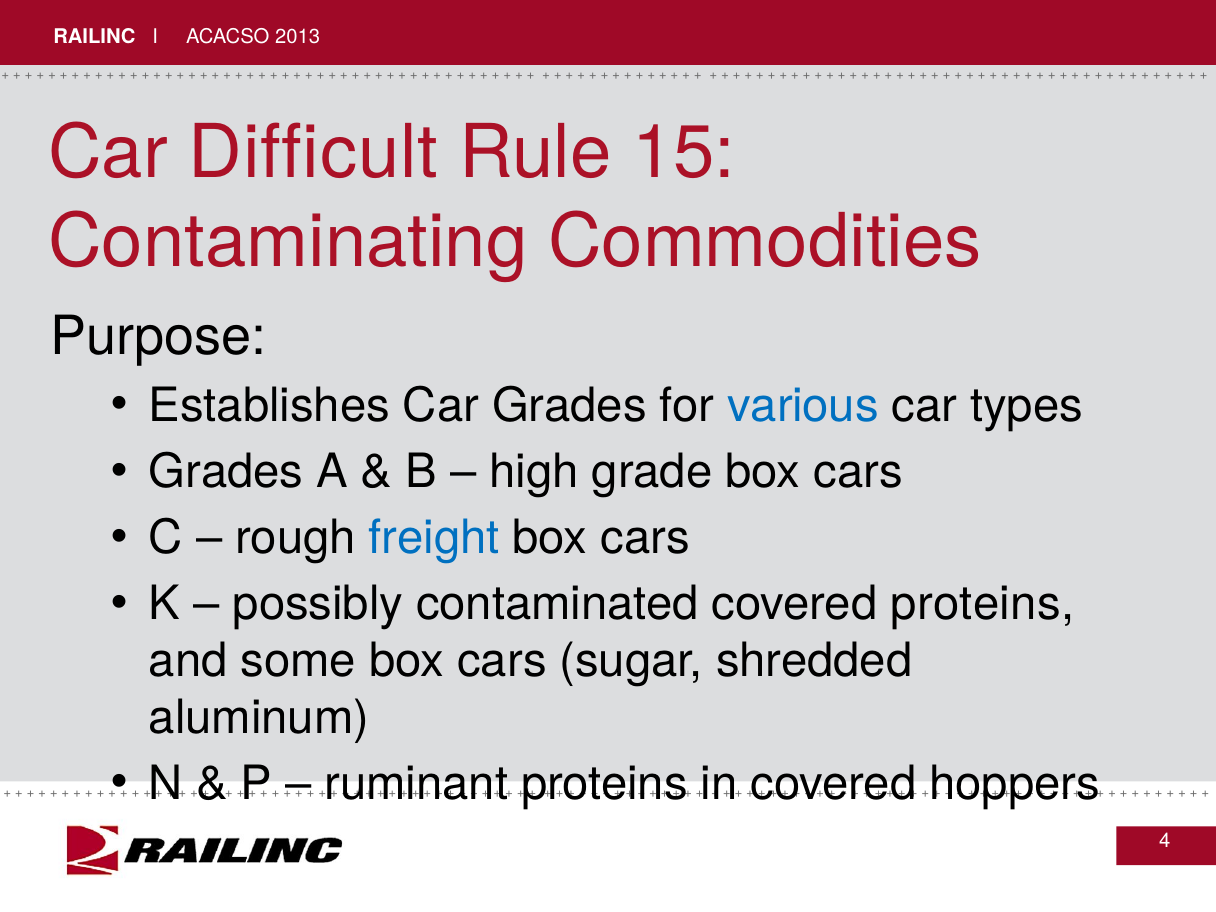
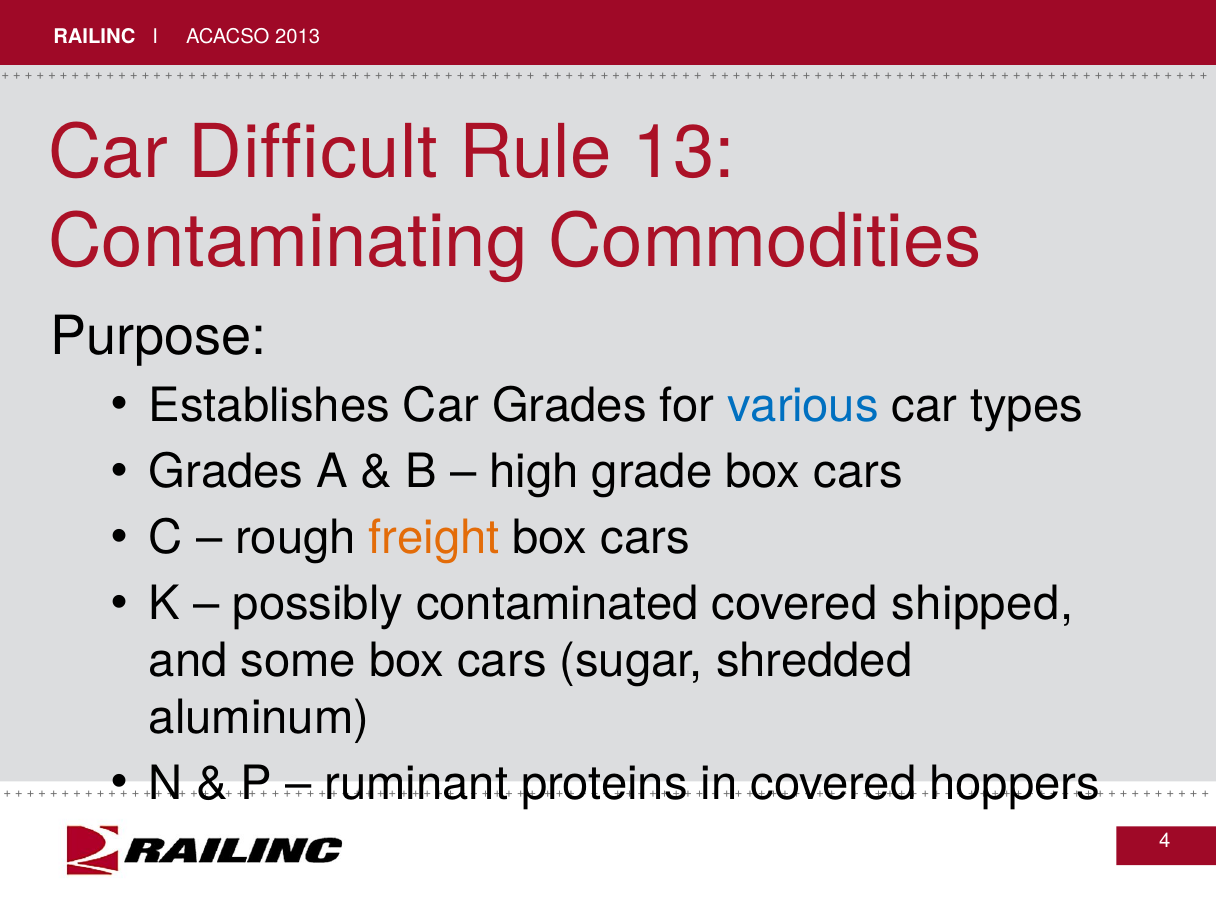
15: 15 -> 13 (684, 153)
freight colour: blue -> orange (434, 538)
covered proteins: proteins -> shipped (982, 604)
